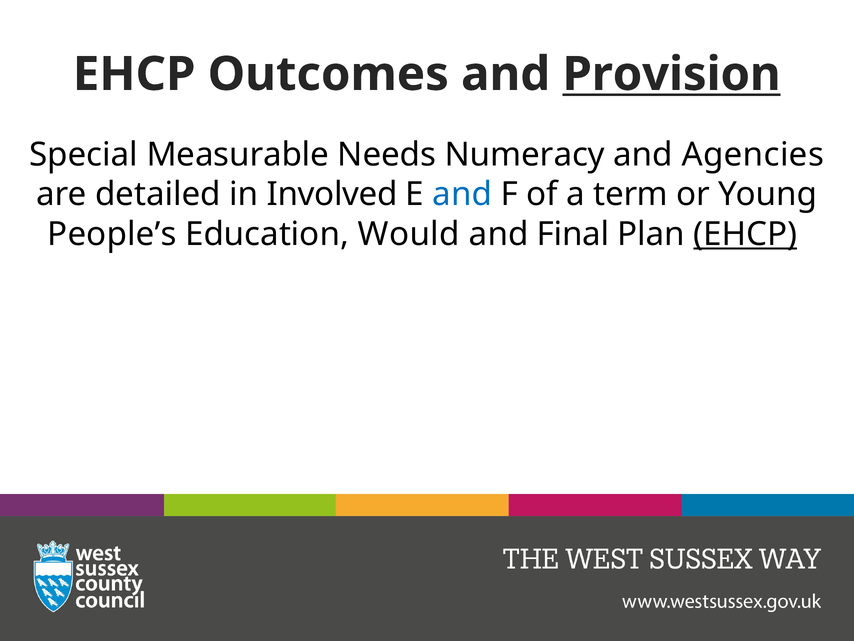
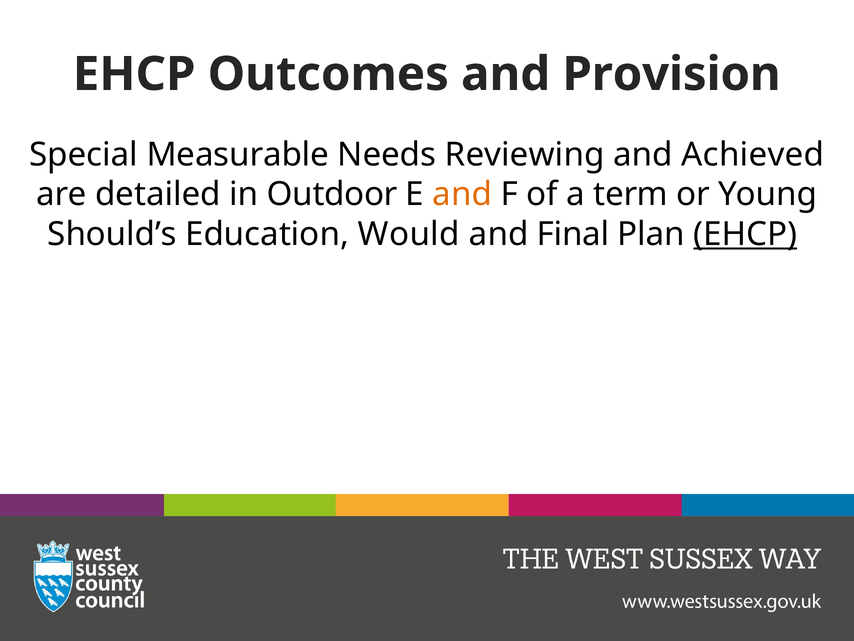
Provision underline: present -> none (672, 74)
Numeracy: Numeracy -> Reviewing (525, 154)
Agencies: Agencies -> Achieved (753, 154)
Involved: Involved -> Outdoor (332, 194)
and colour: blue -> orange (462, 194)
People’s: People’s -> Should’s (112, 234)
